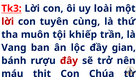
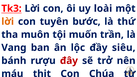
lời colour: red -> orange (8, 22)
cùng: cùng -> bước (86, 22)
khiếp: khiếp -> muốn (83, 35)
gian: gian -> siêu (124, 48)
